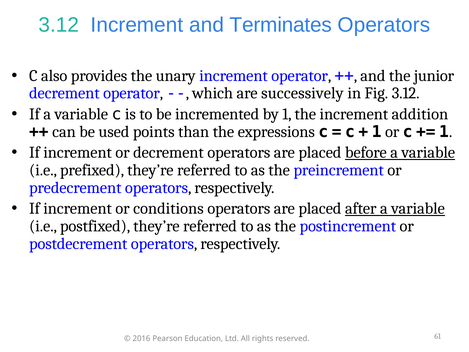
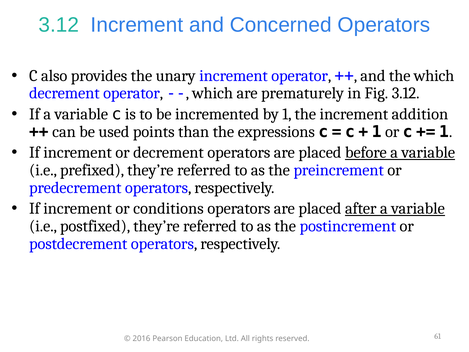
Terminates: Terminates -> Concerned (281, 25)
the junior: junior -> which (434, 76)
successively: successively -> prematurely (303, 93)
